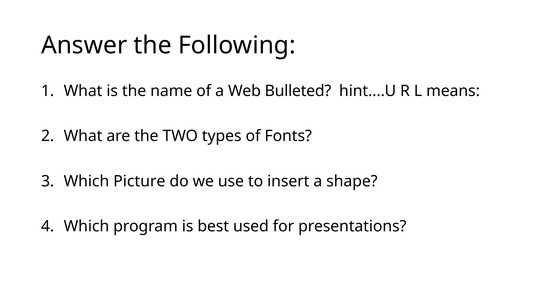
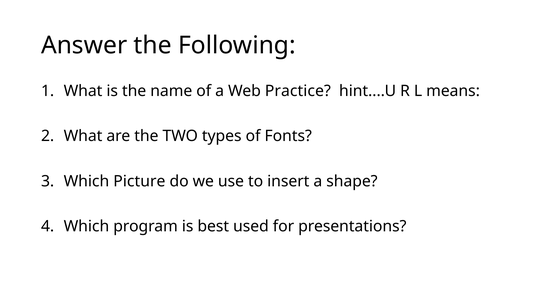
Bulleted: Bulleted -> Practice (298, 91)
